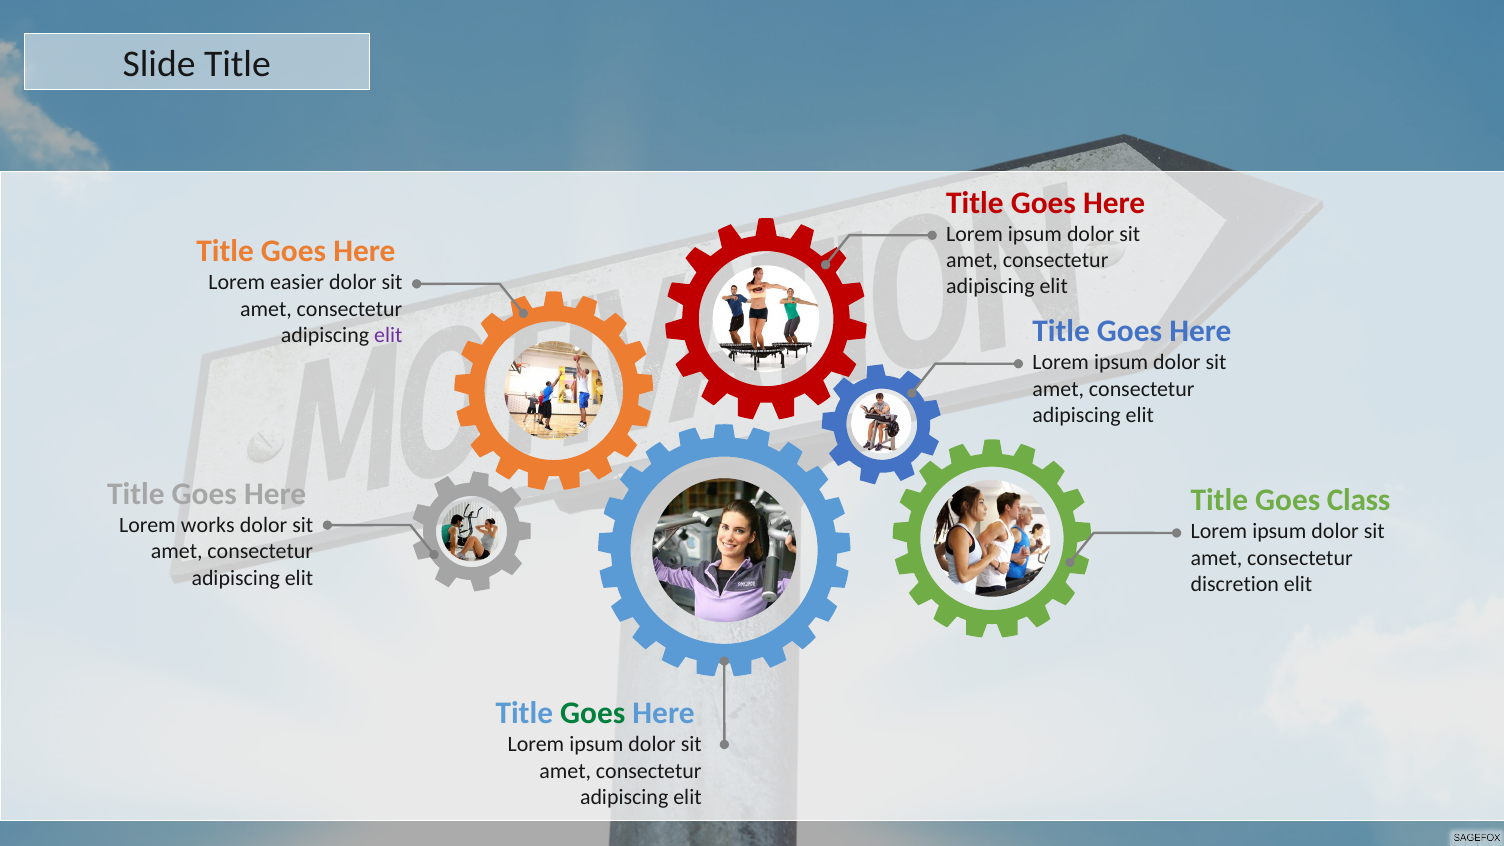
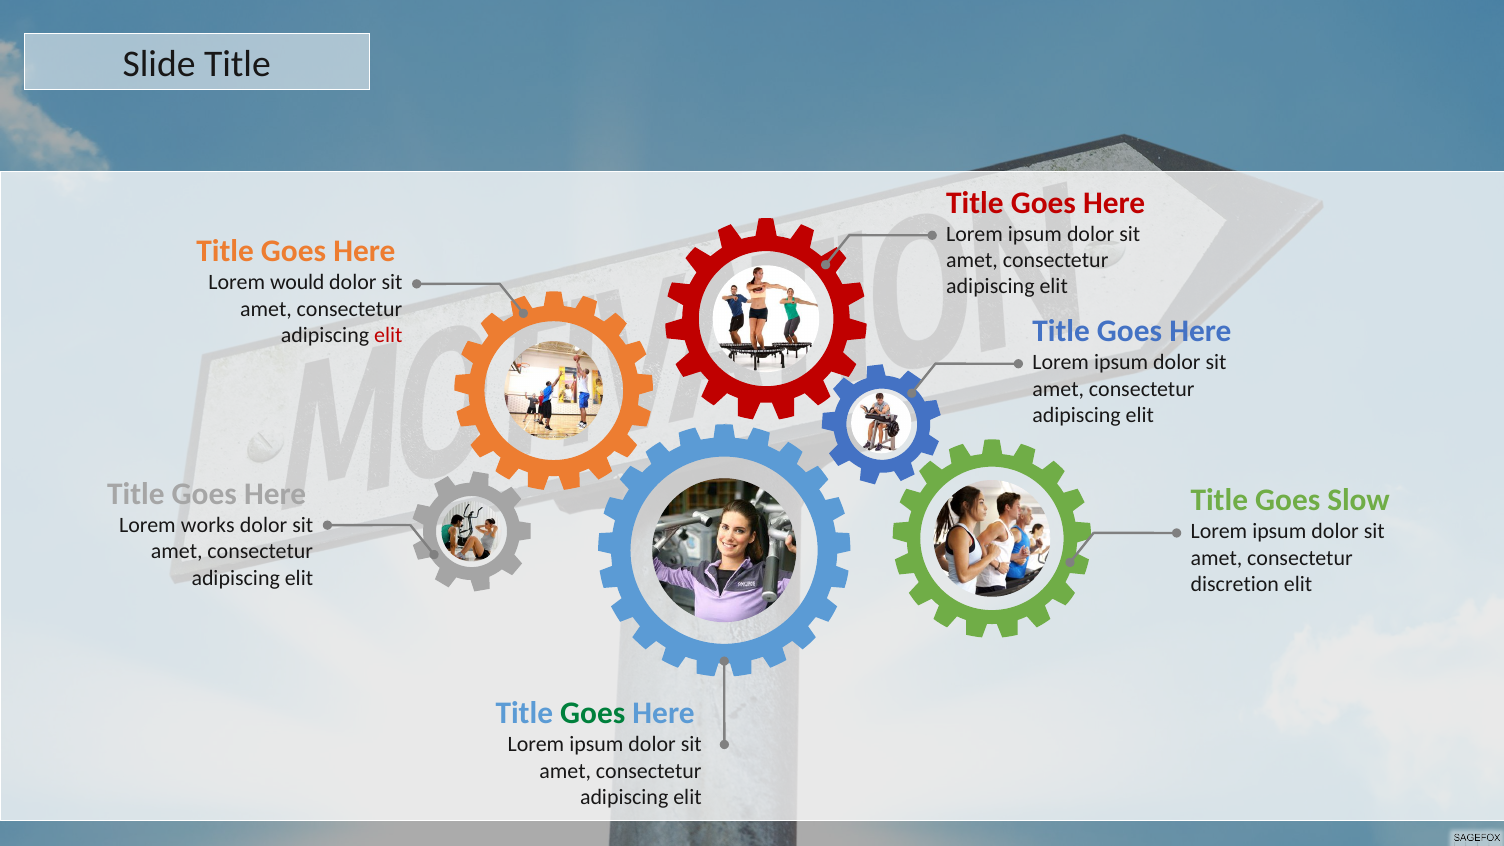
easier: easier -> would (297, 283)
elit colour: purple -> red (388, 335)
Class: Class -> Slow (1359, 500)
